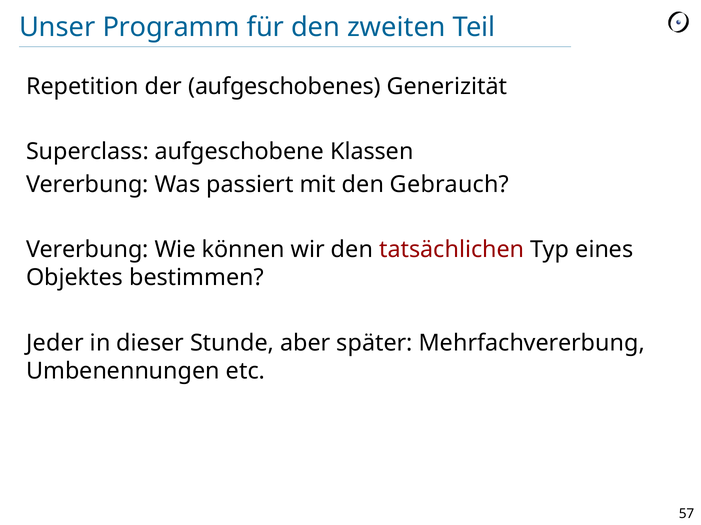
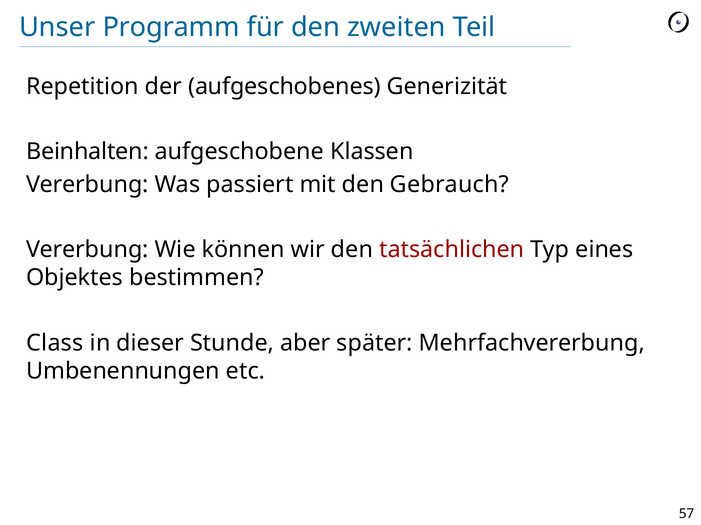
Superclass: Superclass -> Beinhalten (88, 152)
Jeder: Jeder -> Class (55, 343)
